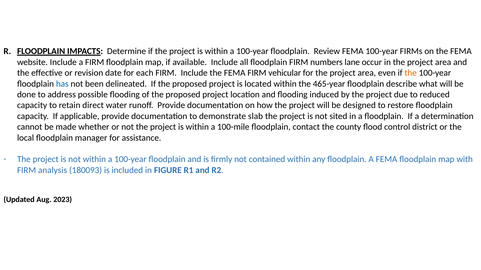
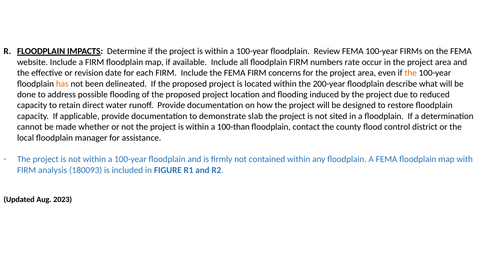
lane: lane -> rate (352, 62)
vehicular: vehicular -> concerns (285, 73)
has colour: blue -> orange (62, 84)
465-year: 465-year -> 200-year (329, 84)
100-mile: 100-mile -> 100-than (233, 127)
